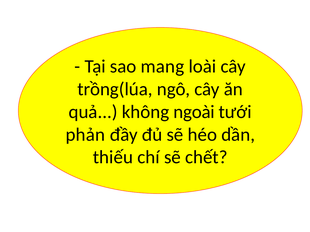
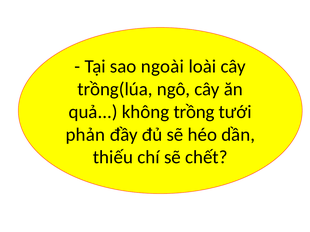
mang: mang -> ngoài (162, 67)
ngoài: ngoài -> trồng (194, 112)
